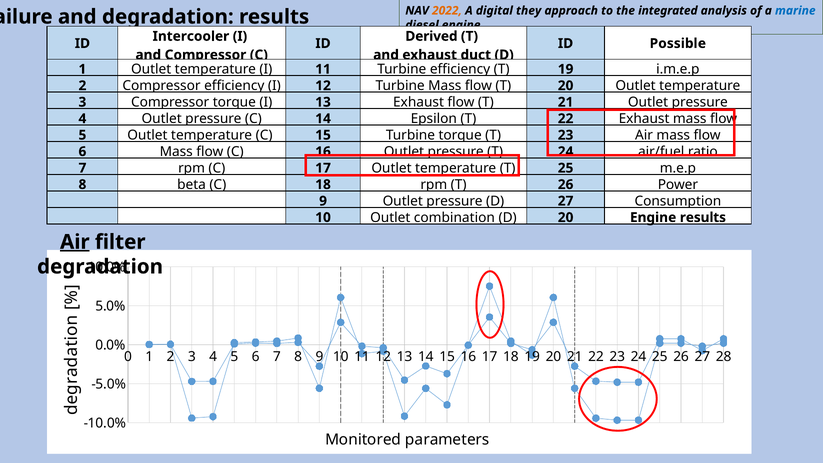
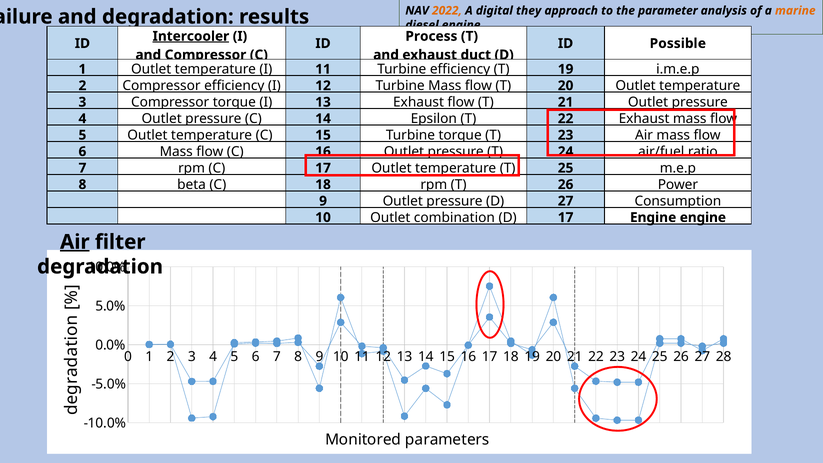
integrated: integrated -> parameter (668, 11)
marine colour: blue -> orange (795, 11)
Intercooler underline: none -> present (191, 36)
Derived: Derived -> Process (431, 36)
D 20: 20 -> 17 (566, 217)
Engine results: results -> engine (703, 217)
